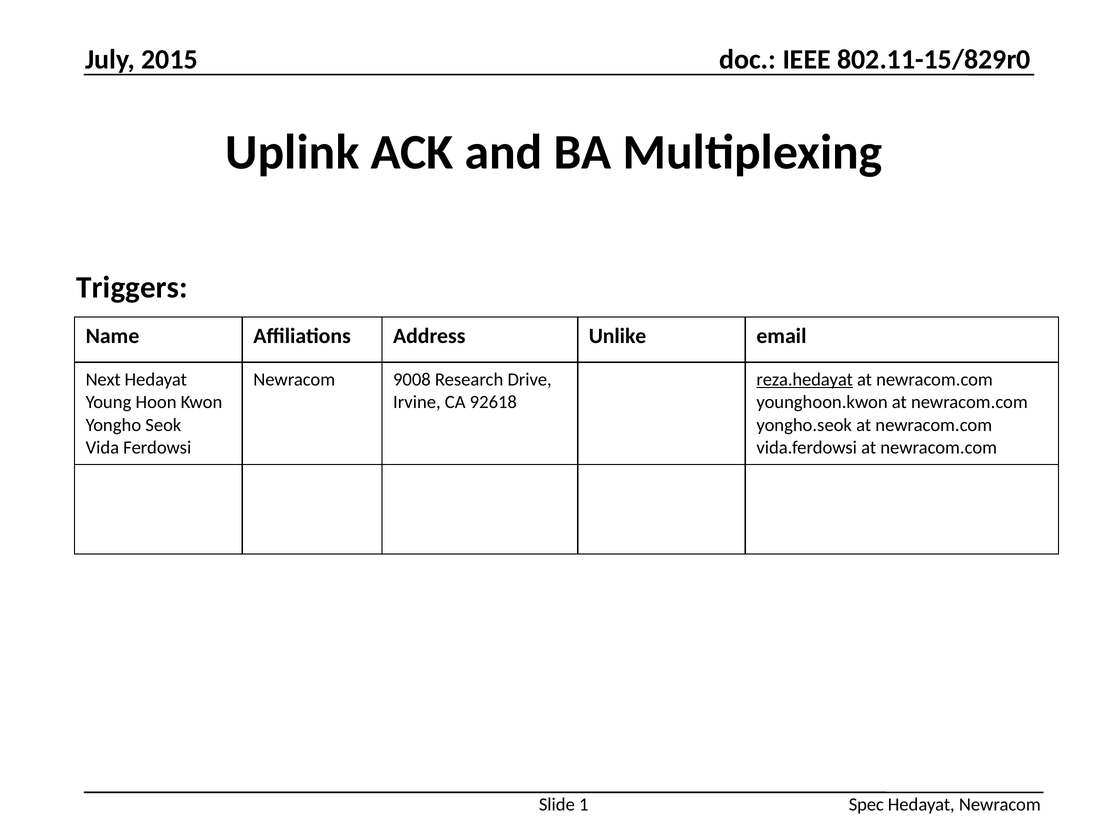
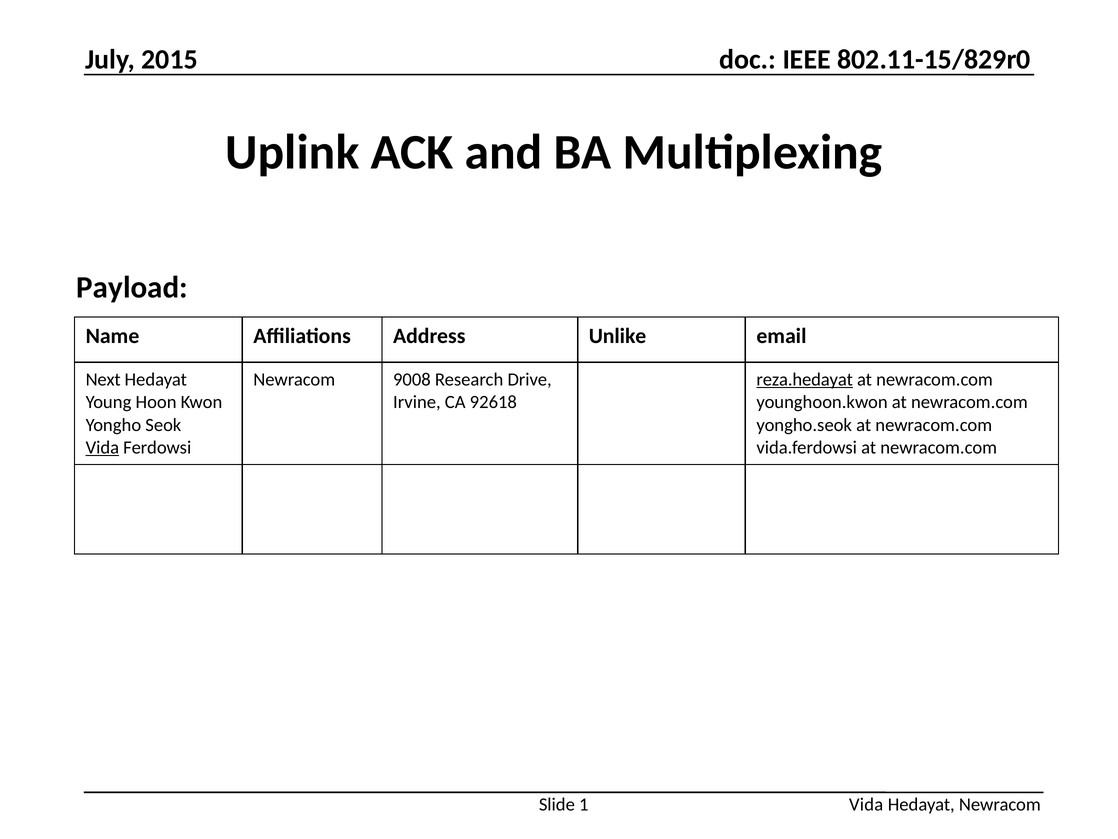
Triggers: Triggers -> Payload (132, 287)
Vida underline: none -> present (102, 447)
Spec: Spec -> Vida (866, 804)
